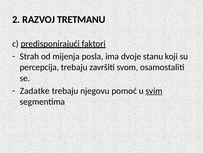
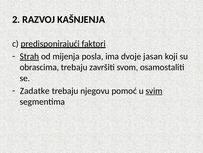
TRETMANU: TRETMANU -> KAŠNJENJA (81, 19)
Strah underline: none -> present (29, 56)
stanu: stanu -> jasan (153, 56)
percepcija: percepcija -> obrascima (39, 67)
